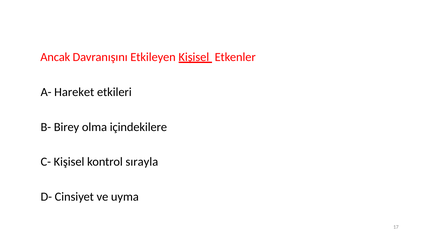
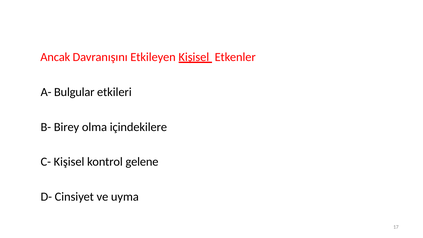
Hareket: Hareket -> Bulgular (74, 92)
sırayla: sırayla -> gelene (142, 162)
